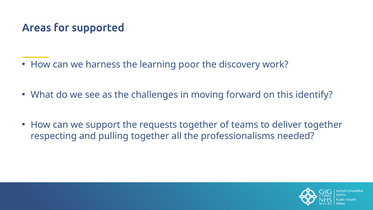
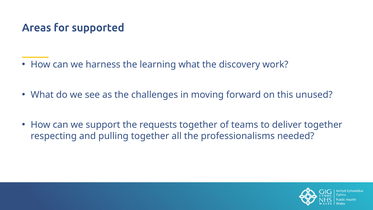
learning poor: poor -> what (189, 64)
identify: identify -> unused (314, 95)
